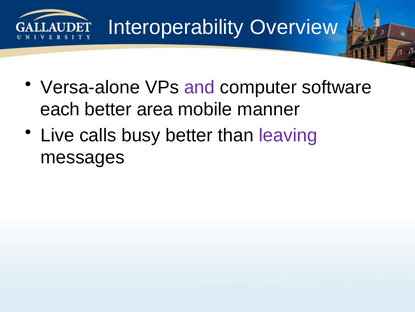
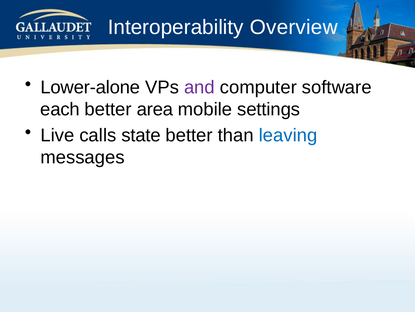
Versa-alone: Versa-alone -> Lower-alone (90, 87)
manner: manner -> settings (269, 109)
busy: busy -> state (141, 135)
leaving colour: purple -> blue (288, 135)
